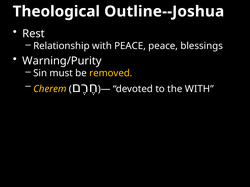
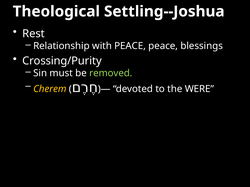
Outline--Joshua: Outline--Joshua -> Settling--Joshua (164, 11)
Warning/Purity: Warning/Purity -> Crossing/Purity (62, 61)
removed colour: yellow -> light green (111, 73)
the WITH: WITH -> WERE (199, 89)
